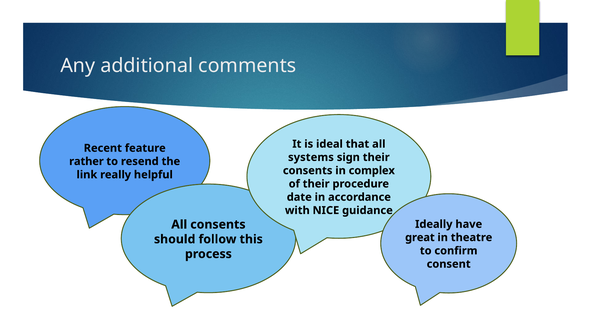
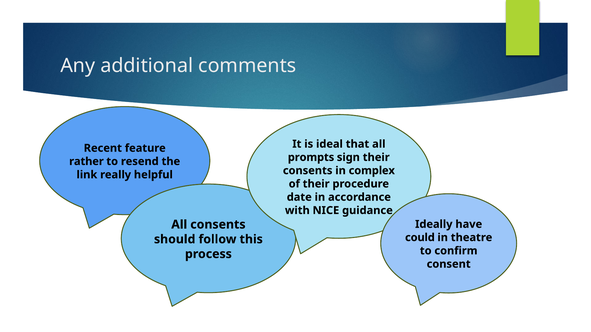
systems: systems -> prompts (311, 157)
great: great -> could (420, 238)
